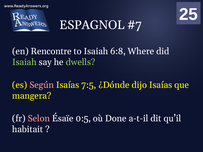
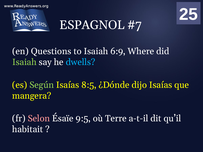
Rencontre: Rencontre -> Questions (51, 51)
6:8: 6:8 -> 6:9 (118, 51)
dwells colour: light green -> light blue (80, 62)
Según colour: pink -> light green (42, 85)
7:5: 7:5 -> 8:5 (89, 85)
0:5: 0:5 -> 9:5 (83, 119)
Done: Done -> Terre (116, 119)
